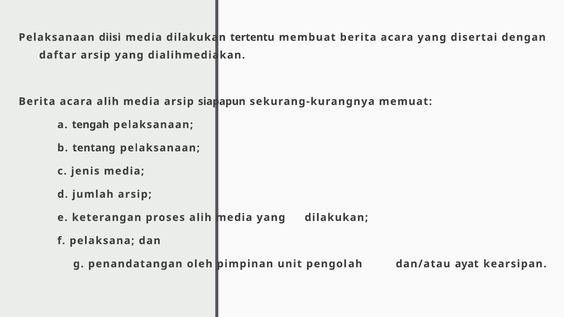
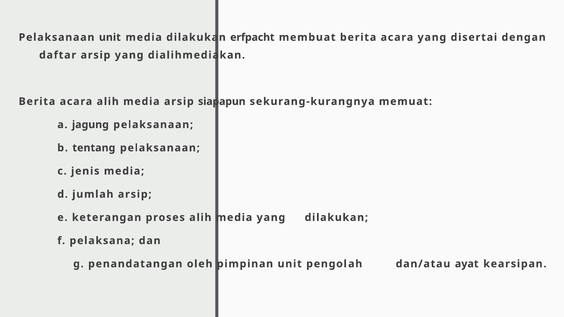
Pelaksanaan diisi: diisi -> unit (110, 37)
tertentu: tertentu -> erfpacht (252, 37)
tengah: tengah -> jagung (90, 125)
